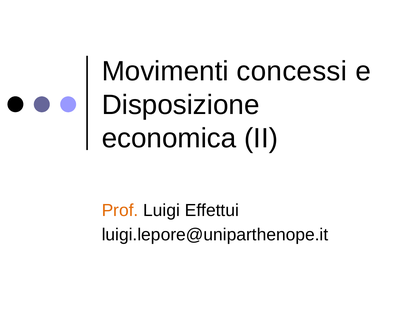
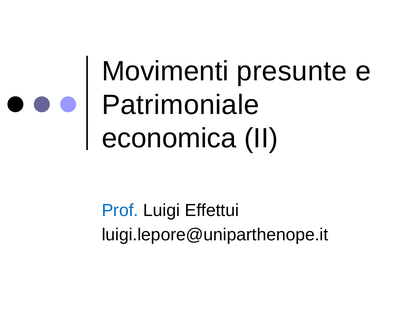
concessi: concessi -> presunte (292, 71)
Disposizione: Disposizione -> Patrimoniale (180, 105)
Prof colour: orange -> blue (120, 210)
